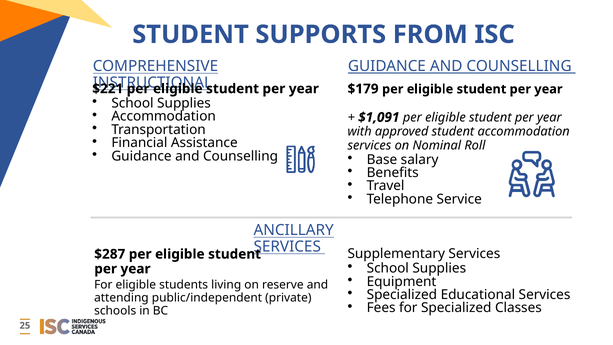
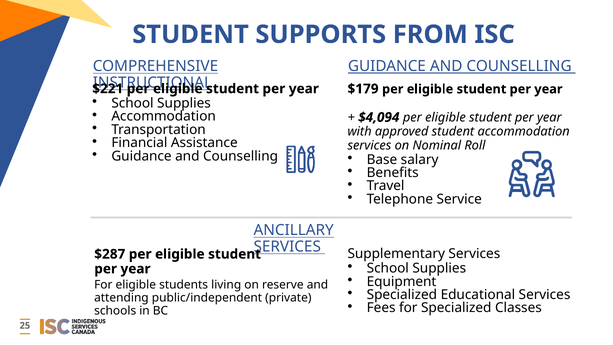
$1,091: $1,091 -> $4,094 (379, 117)
